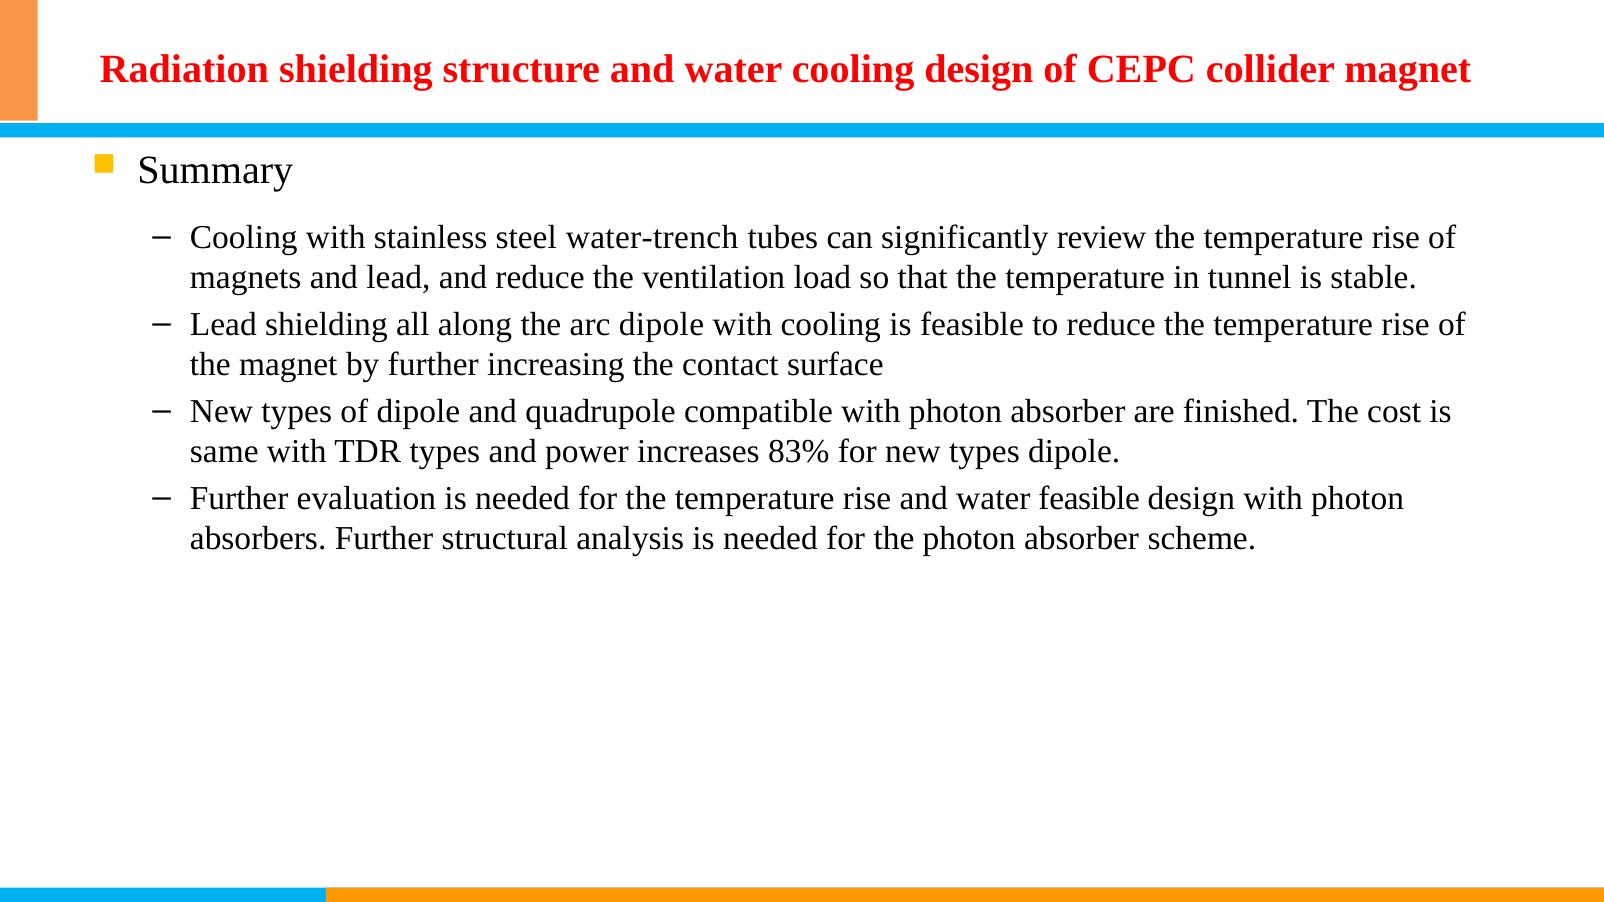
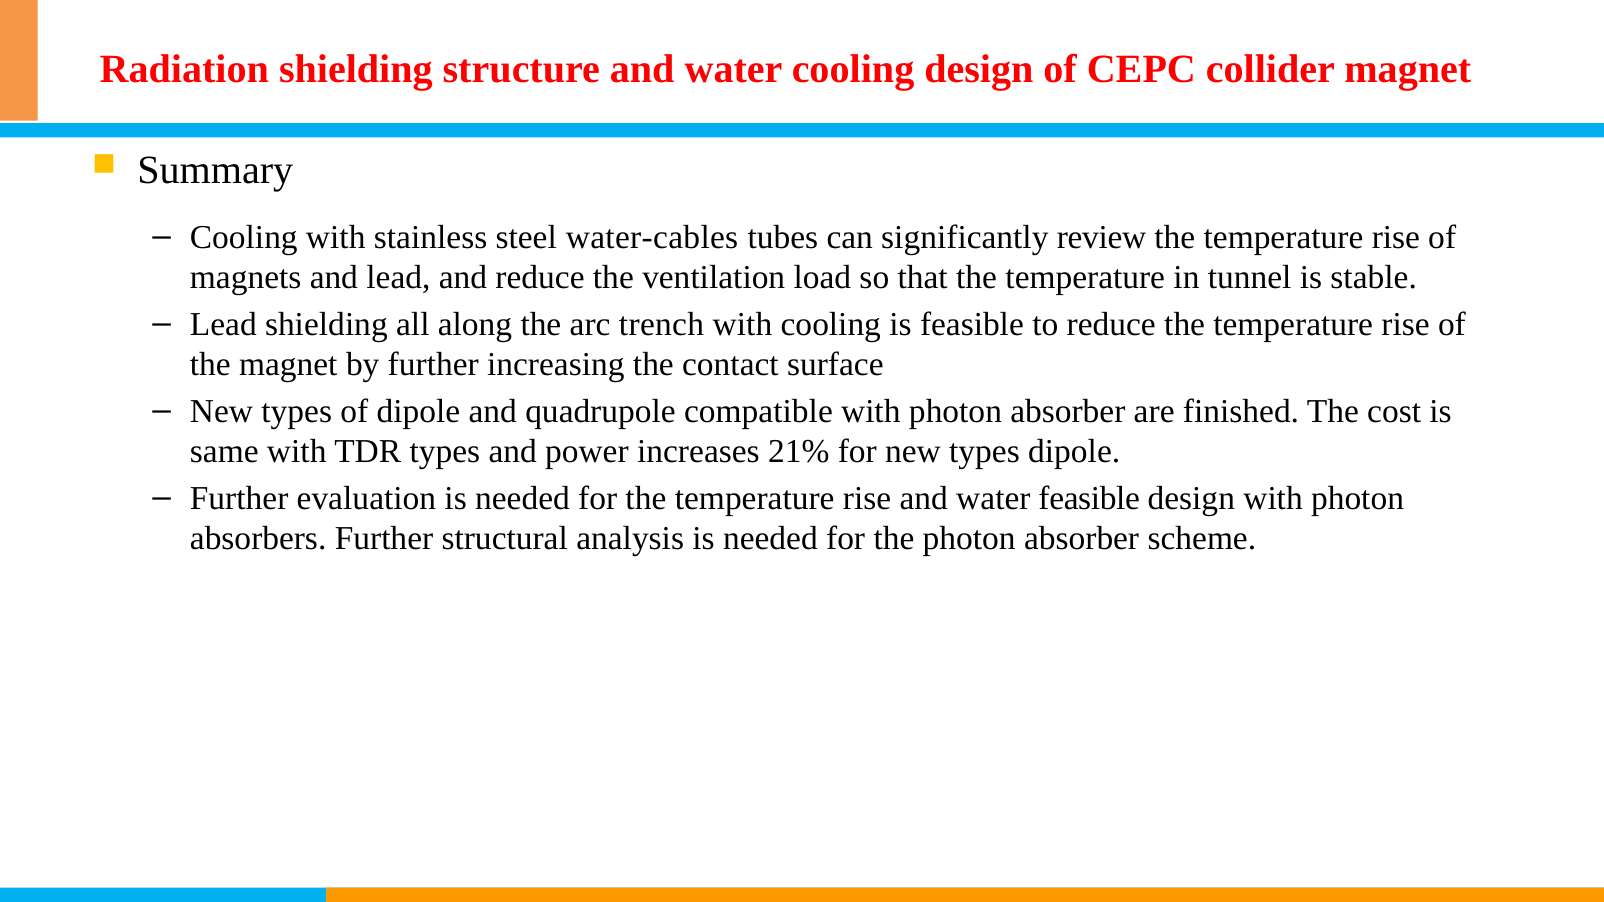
water-trench: water-trench -> water-cables (652, 237)
arc dipole: dipole -> trench (662, 324)
83%: 83% -> 21% (799, 452)
